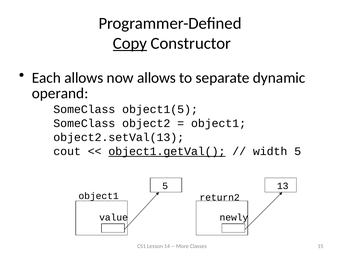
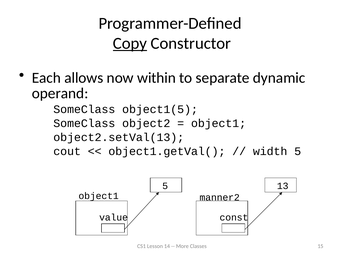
now allows: allows -> within (157, 78)
object1.getVal( underline: present -> none (167, 151)
return2: return2 -> manner2 (220, 197)
newly: newly -> const (234, 218)
